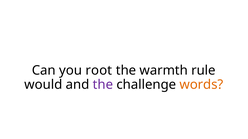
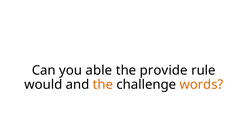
root: root -> able (99, 71)
warmth: warmth -> provide (164, 71)
the colour: purple -> orange (103, 85)
